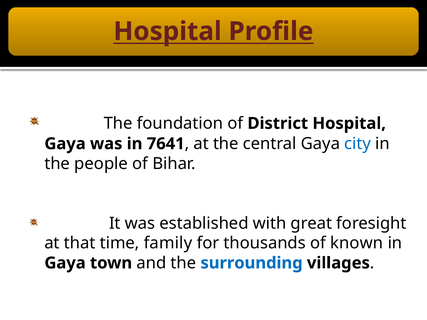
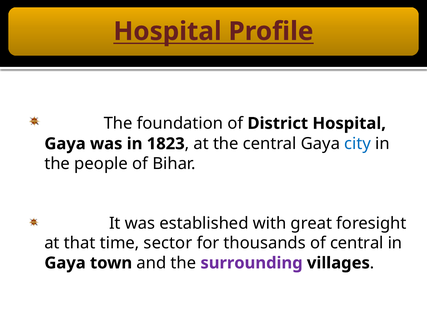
7641: 7641 -> 1823 (166, 144)
family: family -> sector (168, 243)
of known: known -> central (357, 243)
surrounding colour: blue -> purple (252, 263)
